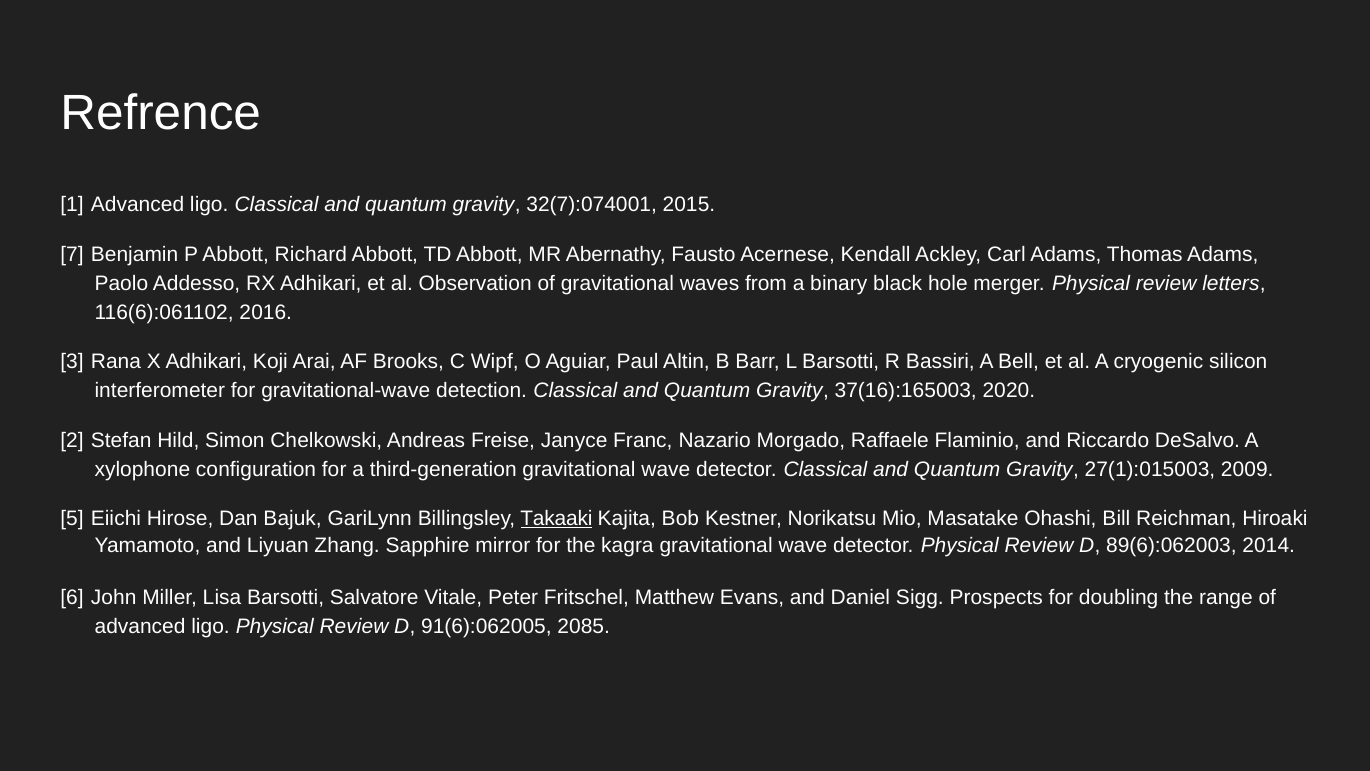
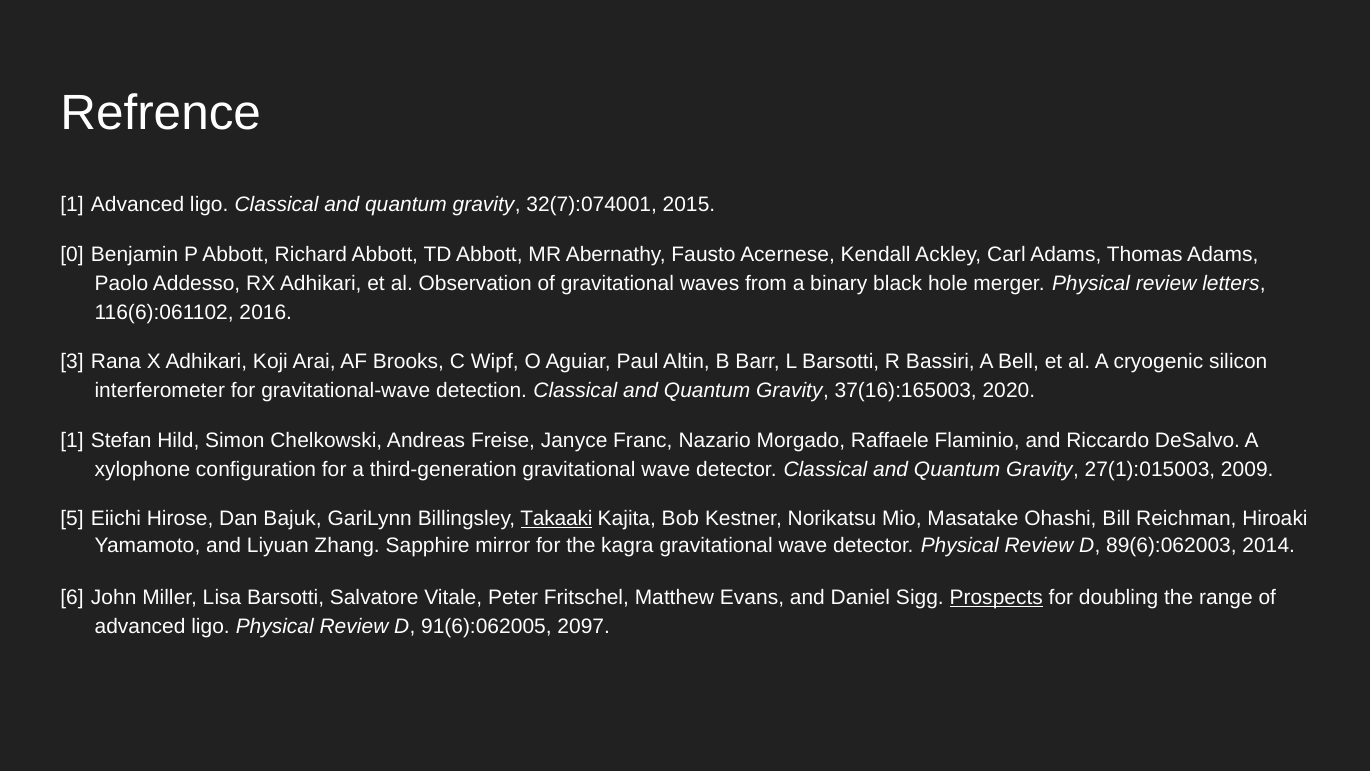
7: 7 -> 0 (72, 254)
2: 2 -> 1 (72, 441)
Prospects underline: none -> present (996, 597)
2085: 2085 -> 2097 (584, 626)
